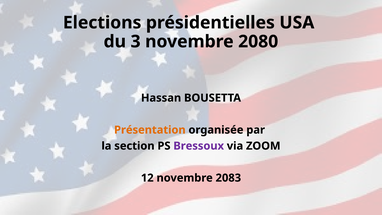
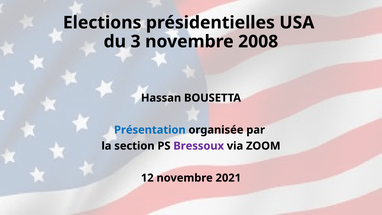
2080: 2080 -> 2008 (258, 42)
Présentation colour: orange -> blue (150, 130)
2083: 2083 -> 2021 (228, 178)
